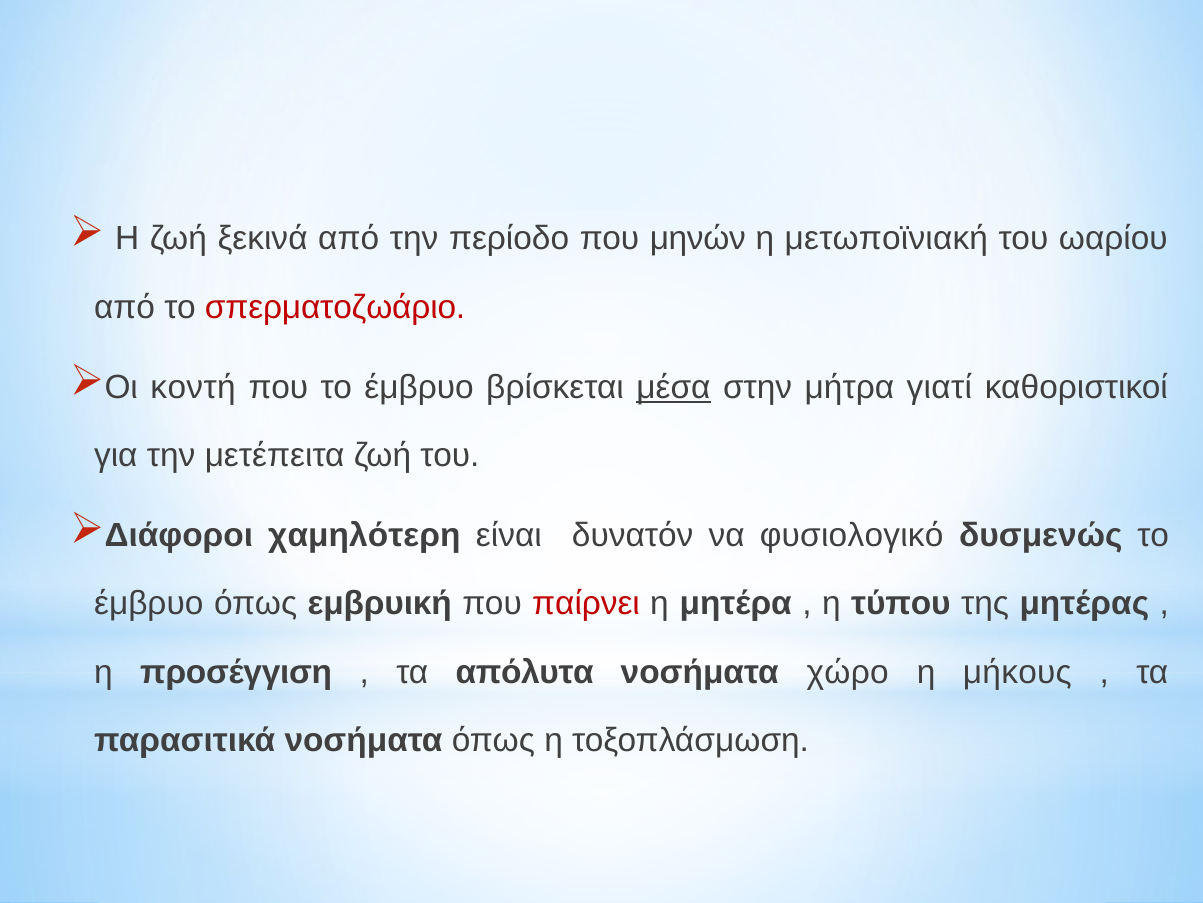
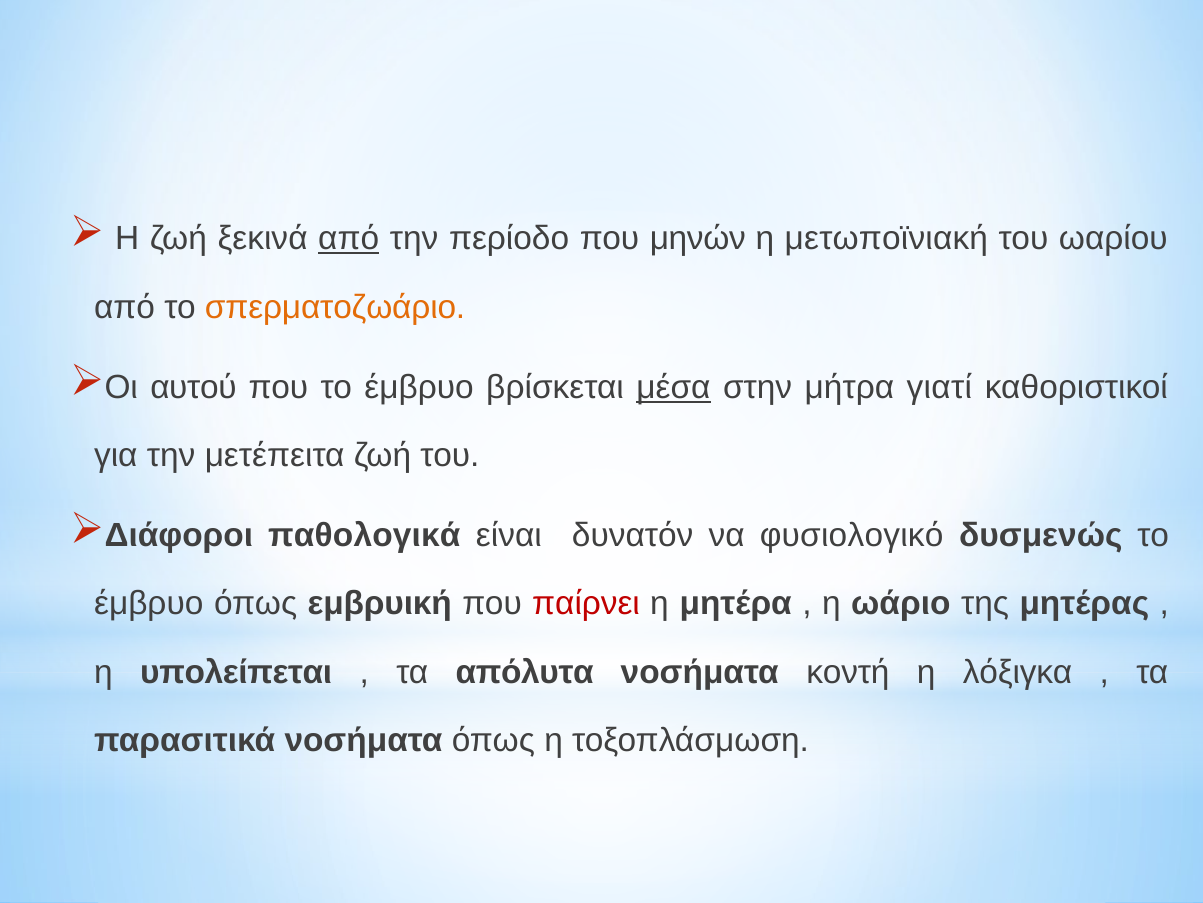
από underline: none -> present (349, 239)
σπερματοζωάριο colour: red -> orange (335, 307)
κοντή: κοντή -> αυτού (193, 387)
χαμηλότερη: χαμηλότερη -> παθολογικά (364, 535)
τύπου: τύπου -> ωάριο (901, 603)
προσέγγιση: προσέγγιση -> υπολείπεται (236, 672)
χώρο: χώρο -> κοντή (848, 672)
μήκους: μήκους -> λόξιγκα (1018, 672)
